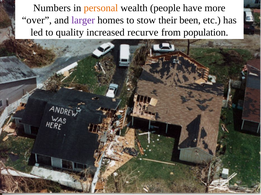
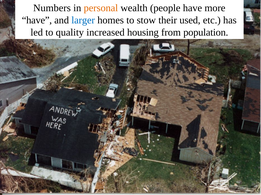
over: over -> have (37, 20)
larger colour: purple -> blue (83, 20)
been: been -> used (190, 20)
recurve: recurve -> housing (143, 32)
